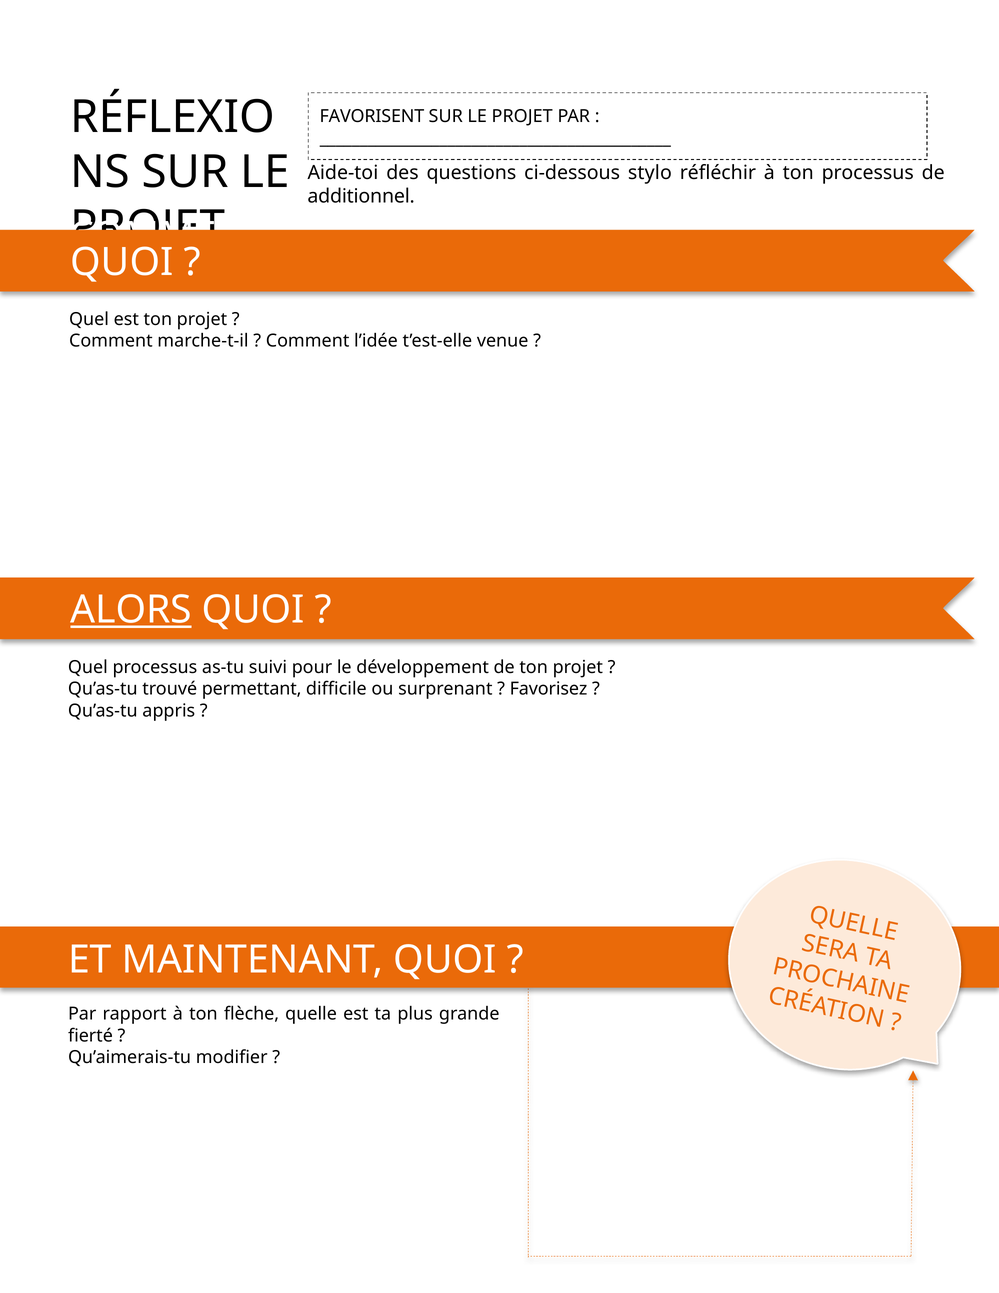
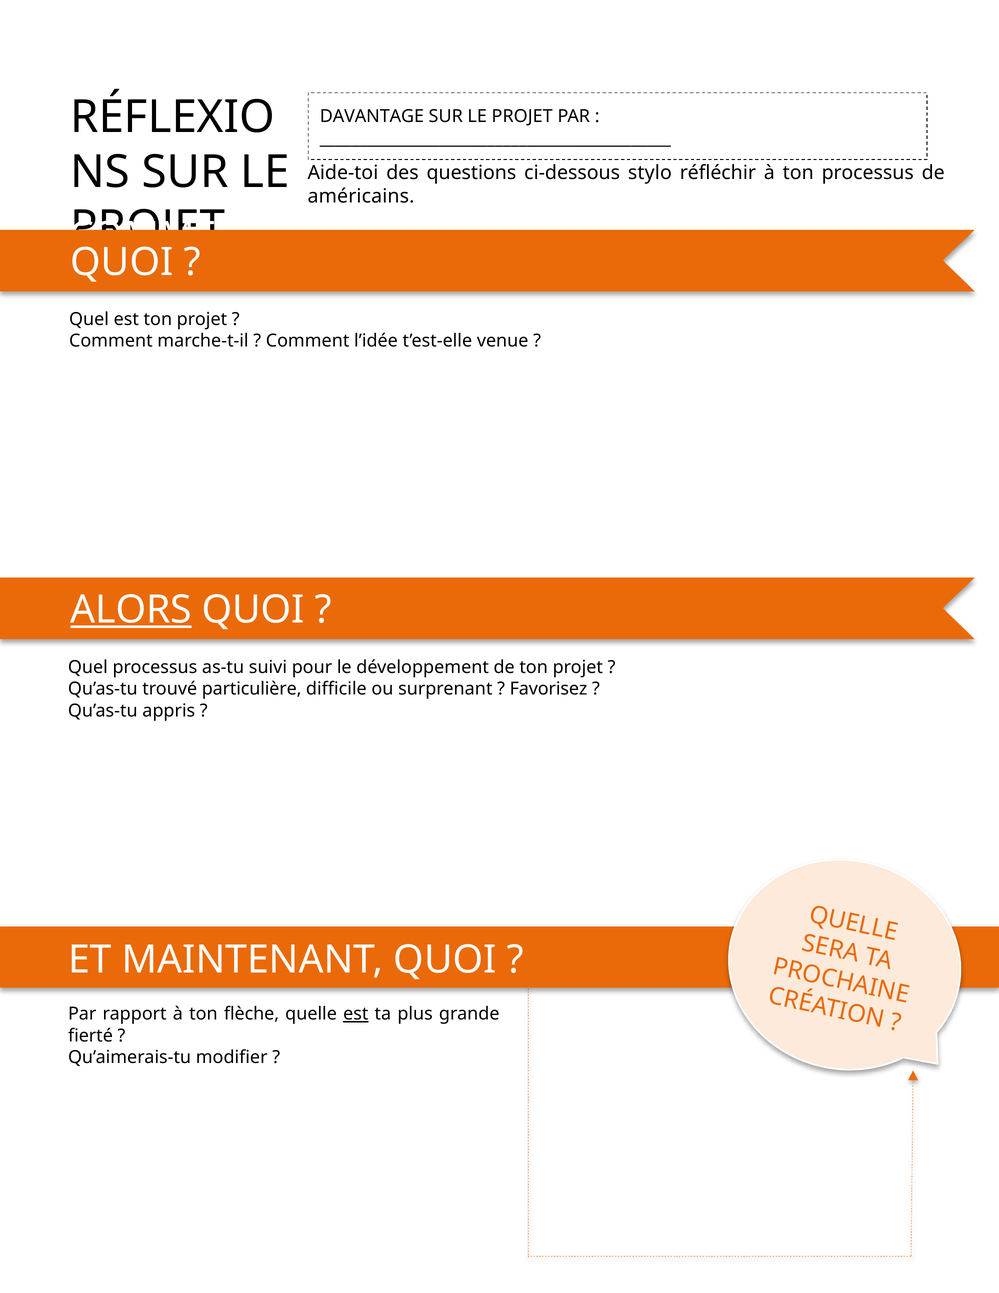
FAVORISENT: FAVORISENT -> DAVANTAGE (372, 117)
additionnel: additionnel -> américains (361, 196)
permettant: permettant -> particulière (252, 689)
est underline: none -> present (356, 1014)
